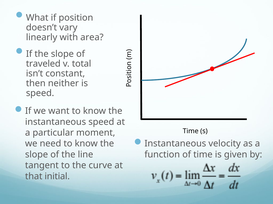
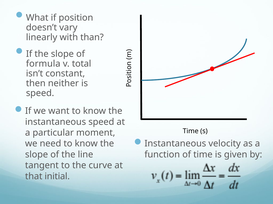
area: area -> than (92, 37)
traveled: traveled -> formula (43, 64)
